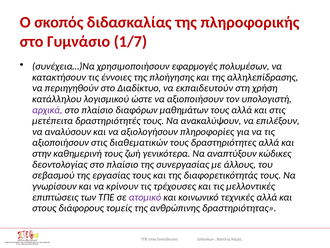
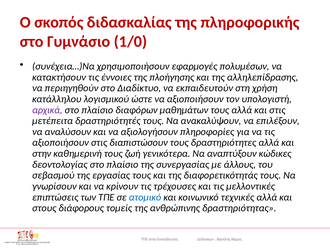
1/7: 1/7 -> 1/0 (130, 42)
διαθεματικών: διαθεματικών -> διαπιστώσουν (139, 142)
ατομικό colour: purple -> blue (145, 197)
